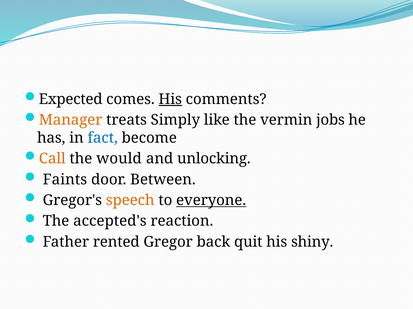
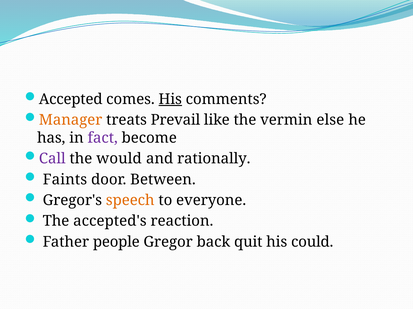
Expected: Expected -> Accepted (71, 99)
Simply: Simply -> Prevail (175, 120)
jobs: jobs -> else (330, 120)
fact colour: blue -> purple (103, 138)
Call colour: orange -> purple (52, 159)
unlocking: unlocking -> rationally (214, 159)
everyone underline: present -> none (211, 201)
rented: rented -> people (116, 242)
shiny: shiny -> could (312, 242)
